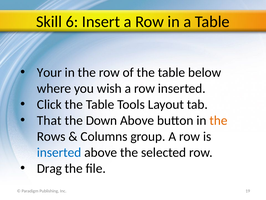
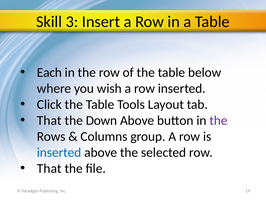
6: 6 -> 3 (72, 22)
Your: Your -> Each (49, 72)
the colour: orange -> purple (218, 120)
Drag: Drag -> That (49, 168)
